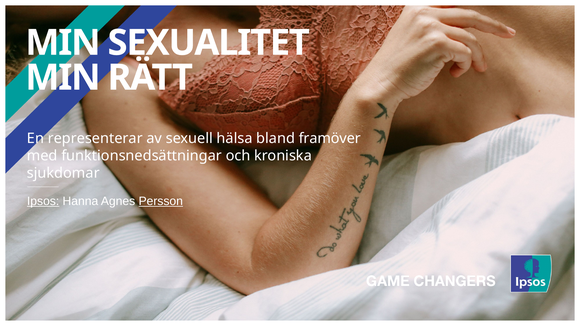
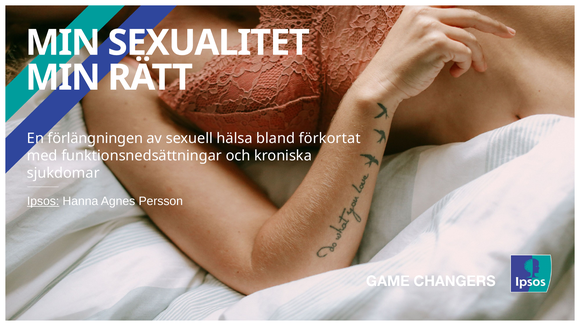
representerar: representerar -> förlängningen (95, 138)
framöver: framöver -> förkortat (330, 138)
Persson underline: present -> none (161, 201)
